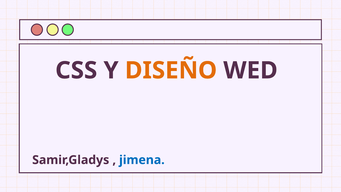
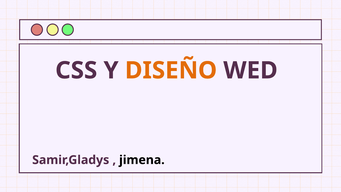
jimena colour: blue -> black (142, 160)
